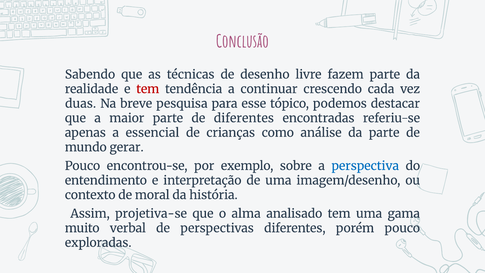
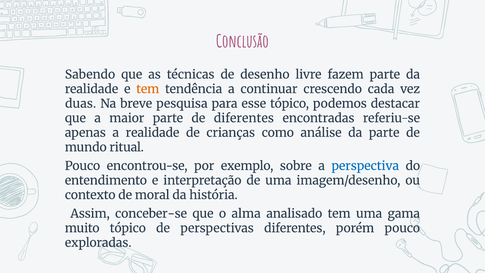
tem colour: red -> orange (148, 89)
a essencial: essencial -> realidade (152, 133)
gerar: gerar -> ritual (127, 147)
projetiva-se: projetiva-se -> conceber-se (151, 214)
muito verbal: verbal -> tópico (128, 228)
